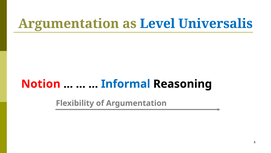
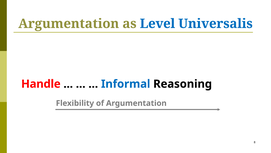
Notion: Notion -> Handle (41, 84)
